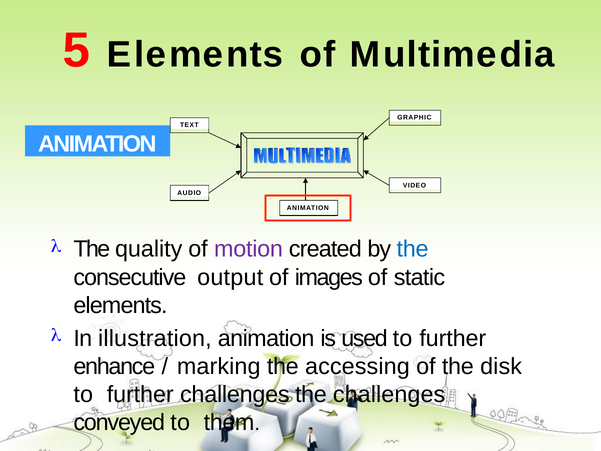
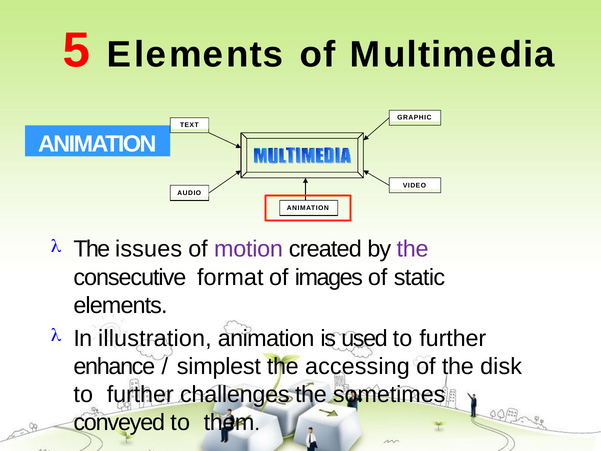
quality: quality -> issues (149, 249)
the colour: blue -> purple (413, 249)
output: output -> format (230, 277)
marking: marking -> simplest (219, 366)
the challenges: challenges -> sometimes (389, 394)
